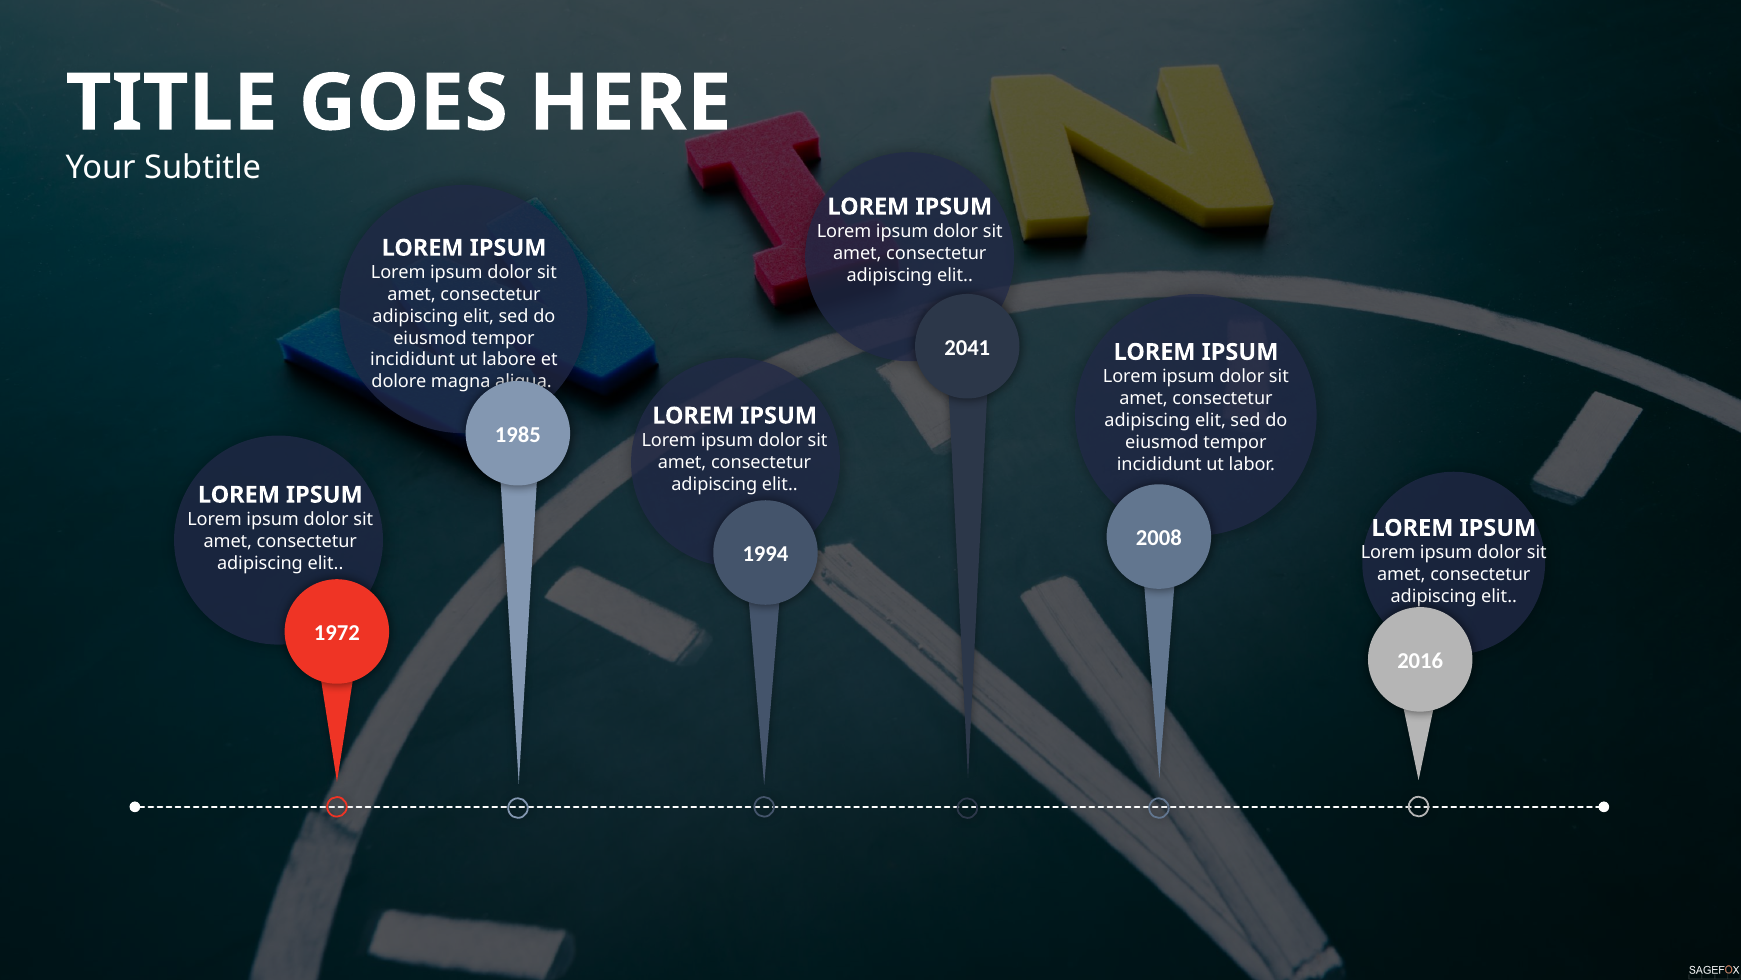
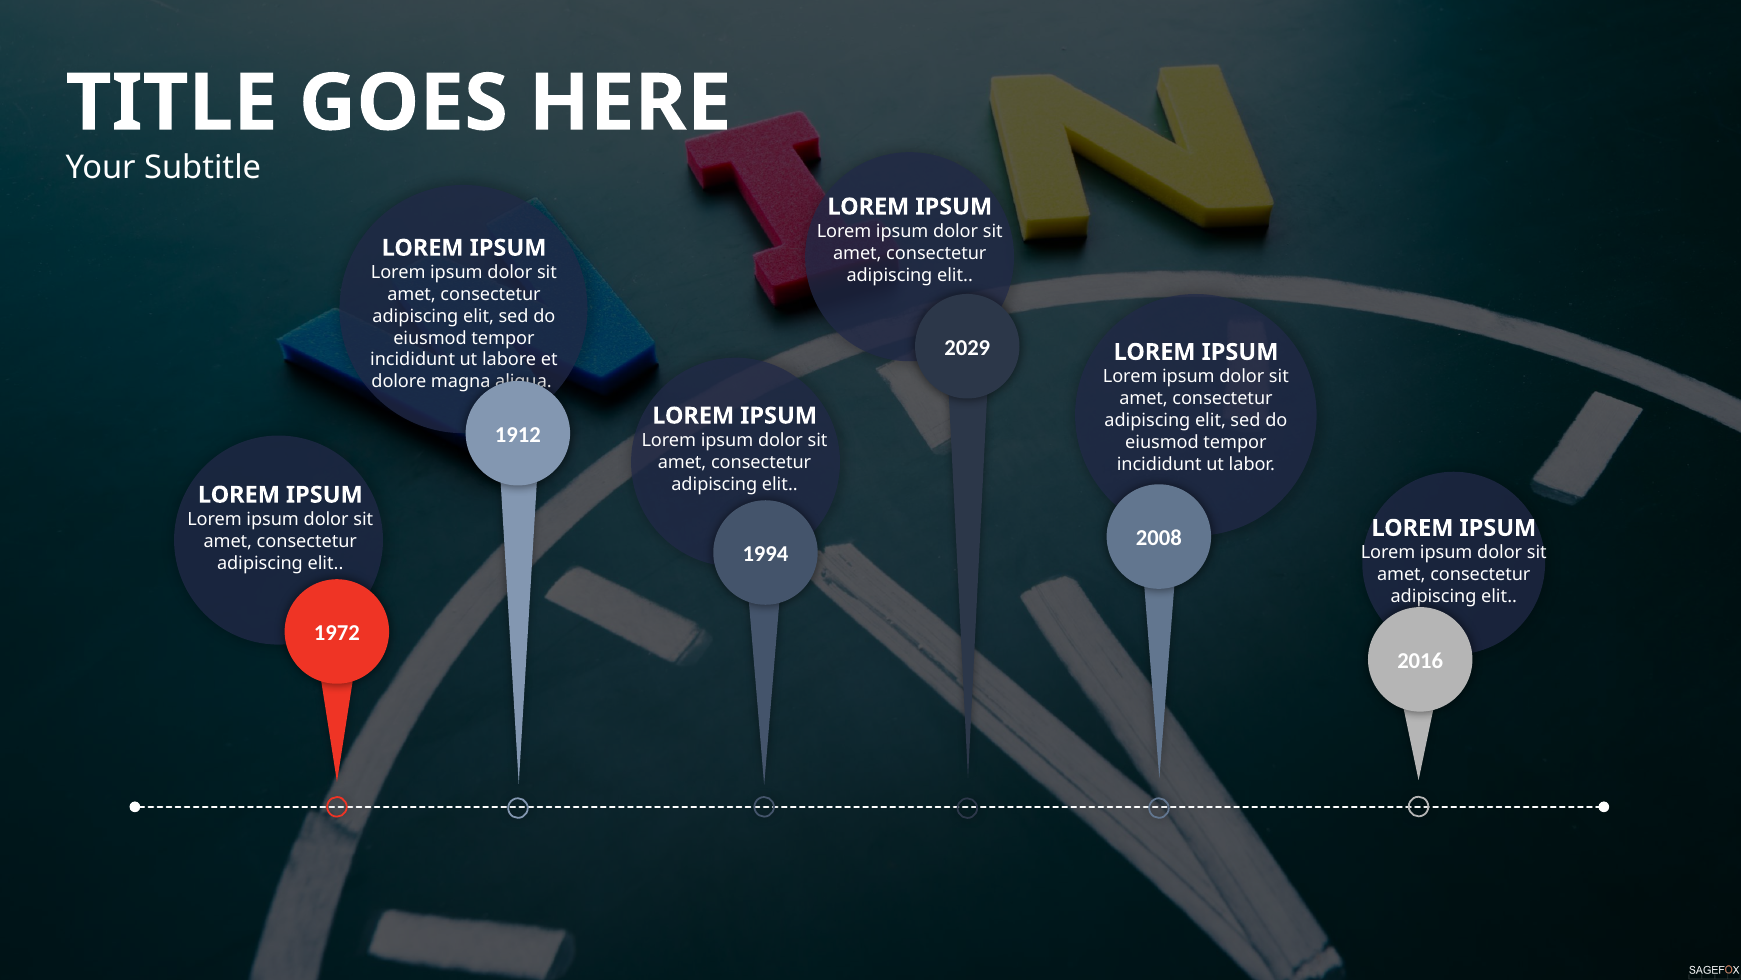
2041: 2041 -> 2029 (967, 348)
1985: 1985 -> 1912 (518, 434)
